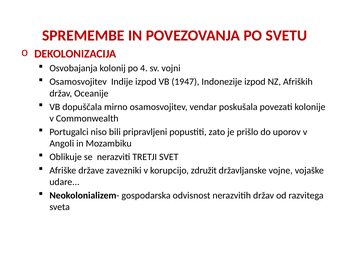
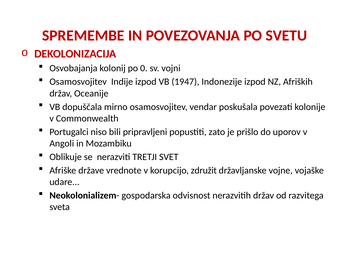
4: 4 -> 0 (144, 68)
zavezniki: zavezniki -> vrednote (124, 171)
